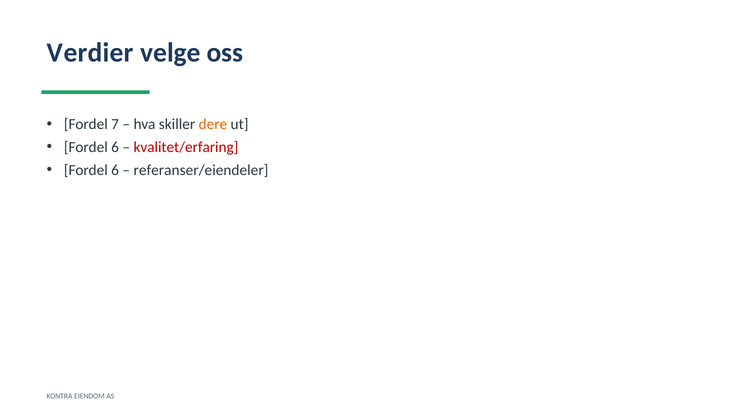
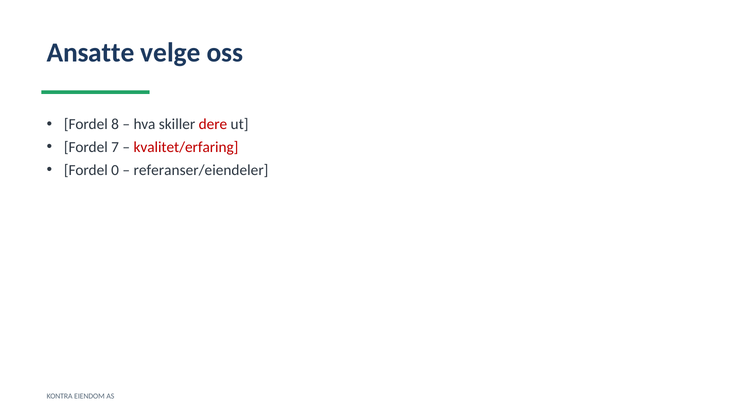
Verdier: Verdier -> Ansatte (91, 52)
7: 7 -> 8 (115, 124)
dere colour: orange -> red (213, 124)
6: 6 -> 7 (115, 147)
6: 6 -> 0 (115, 170)
